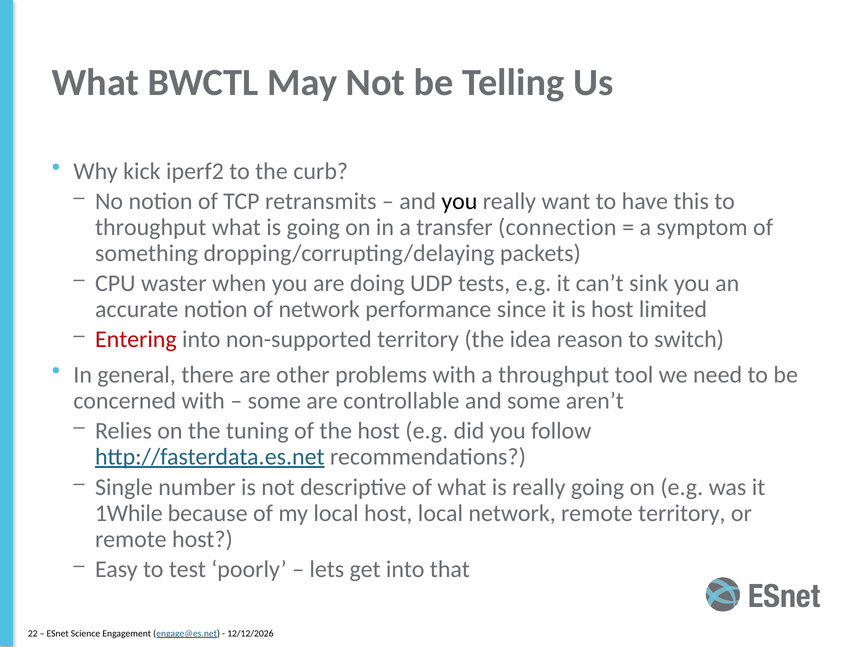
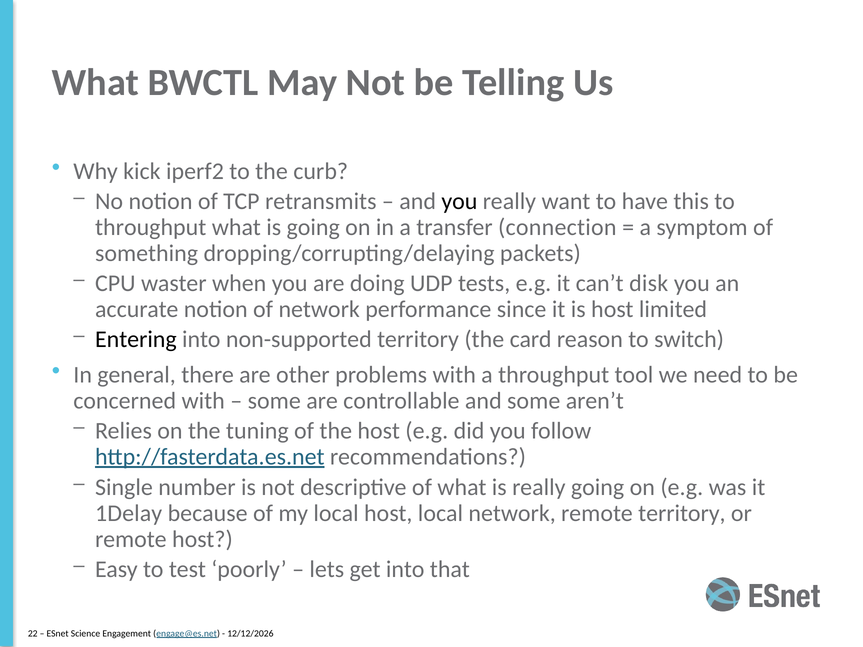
sink: sink -> disk (649, 284)
Entering colour: red -> black (136, 340)
idea: idea -> card (531, 340)
1While: 1While -> 1Delay (129, 514)
